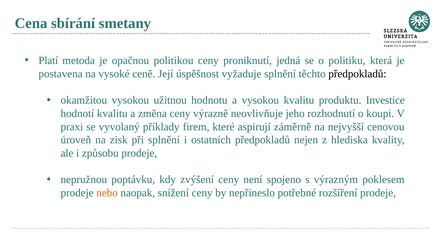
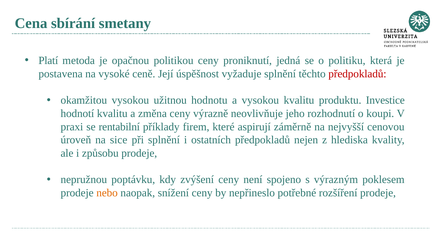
předpokladů colour: black -> red (357, 74)
vyvolaný: vyvolaný -> rentabilní (119, 127)
zisk: zisk -> sice (119, 140)
